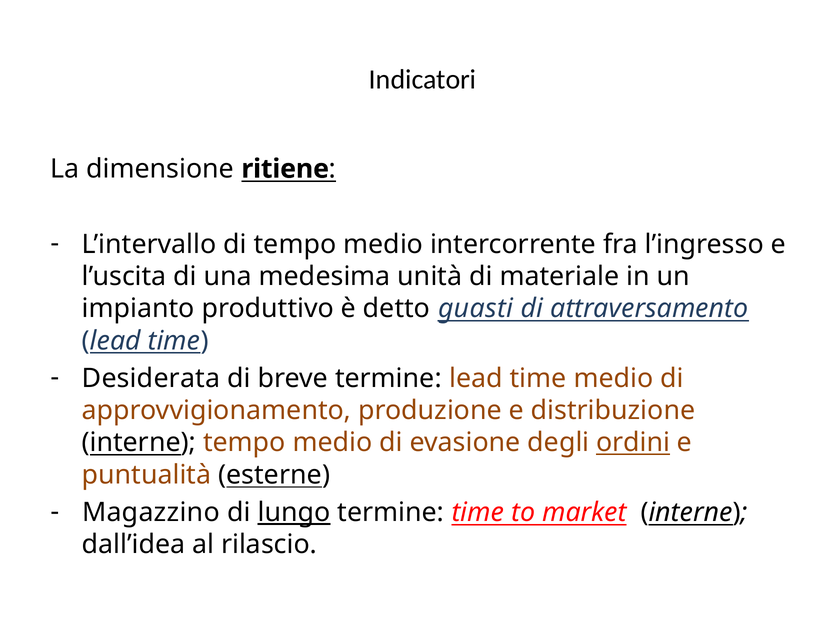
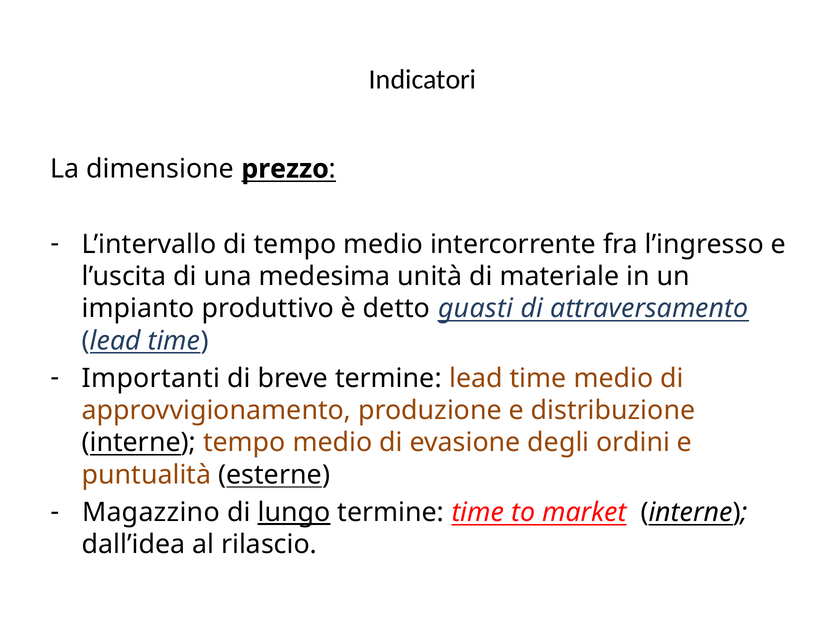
ritiene: ritiene -> prezzo (285, 169)
Desiderata: Desiderata -> Importanti (151, 379)
ordini underline: present -> none (633, 443)
